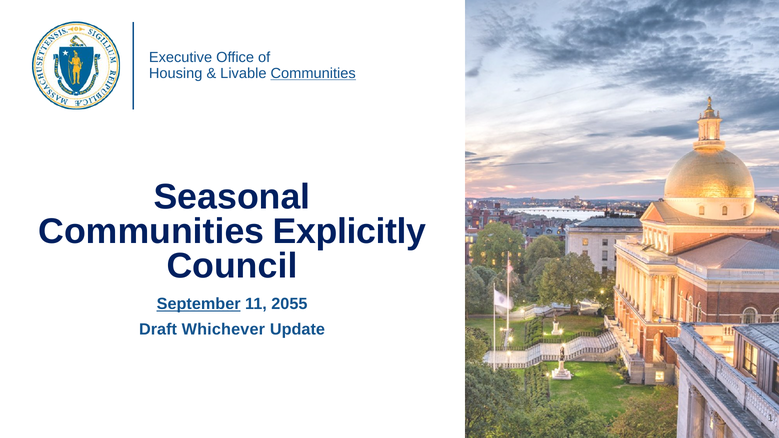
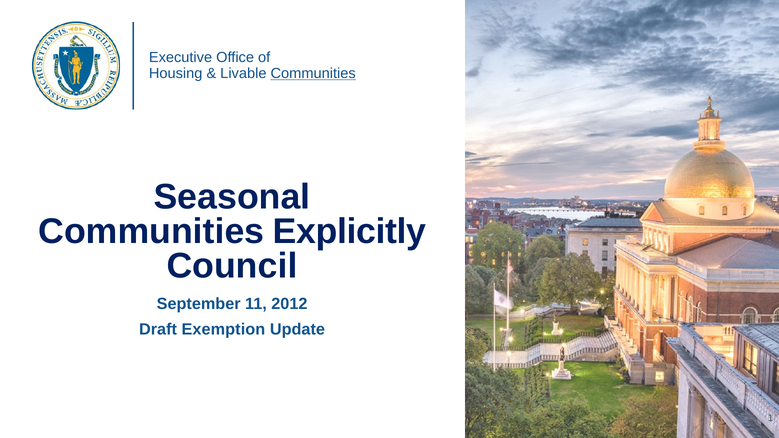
September underline: present -> none (199, 304)
2055: 2055 -> 2012 (289, 304)
Whichever: Whichever -> Exemption (223, 330)
